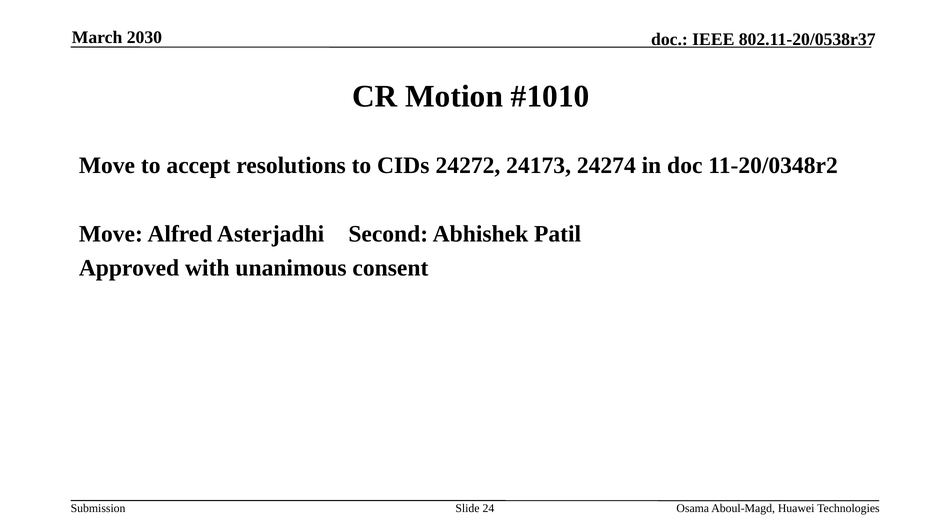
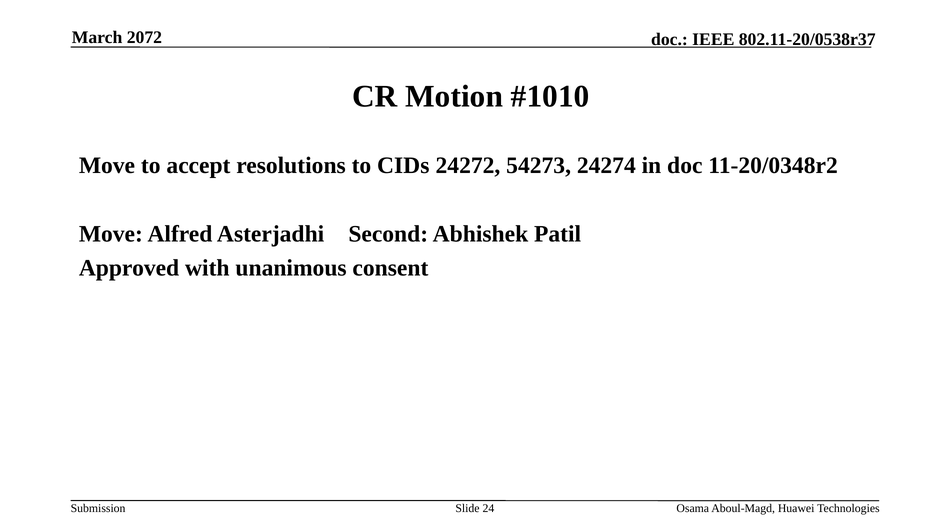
2030: 2030 -> 2072 (144, 37)
24173: 24173 -> 54273 (539, 165)
